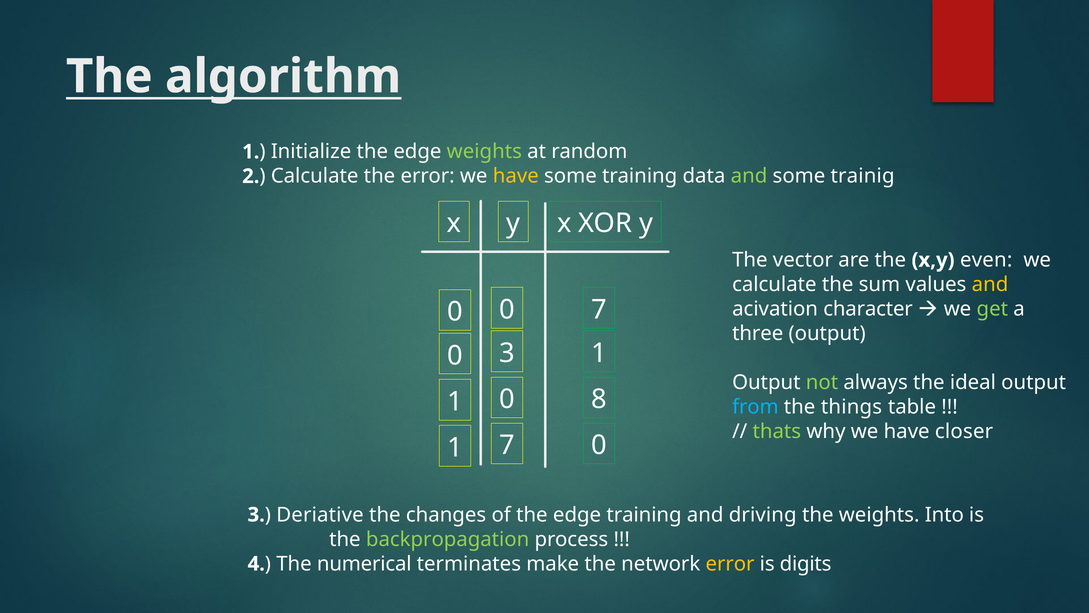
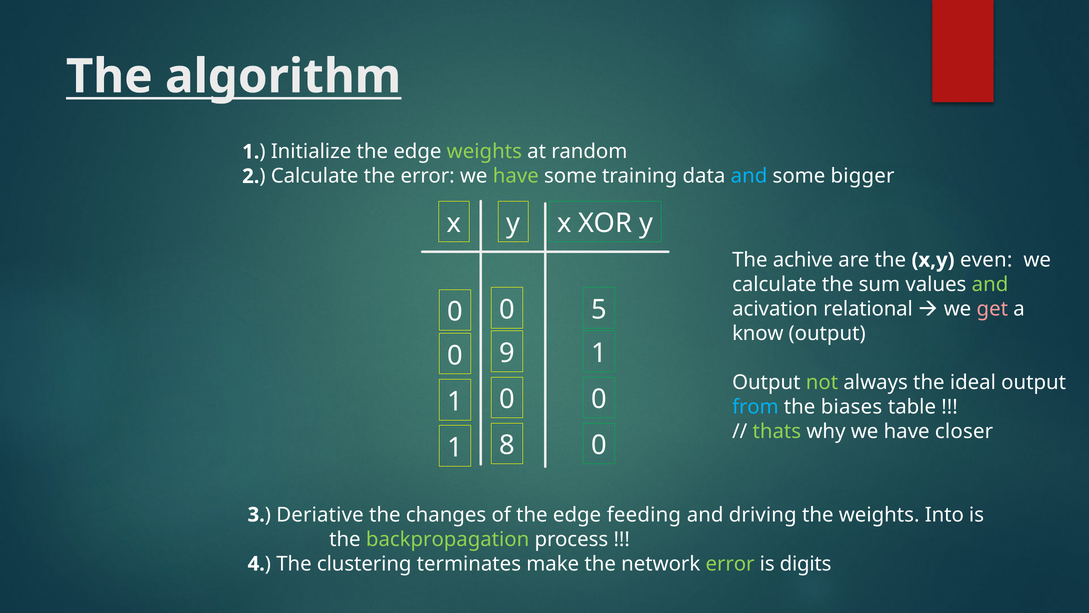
have colour: yellow -> light green (516, 176)
and colour: light green -> light blue (749, 176)
trainig: trainig -> bigger (863, 176)
vector: vector -> achive (803, 260)
and colour: yellow -> light green (990, 284)
character: character -> relational (868, 309)
get colour: light green -> pink (992, 309)
0 7: 7 -> 5 (599, 309)
three: three -> know (758, 333)
0 3: 3 -> 9 (507, 353)
1 0 8: 8 -> 0 (599, 399)
things: things -> biases (852, 407)
1 7: 7 -> 8 (507, 445)
edge training: training -> feeding (644, 514)
numerical: numerical -> clustering (364, 563)
error colour: yellow -> light green (730, 563)
